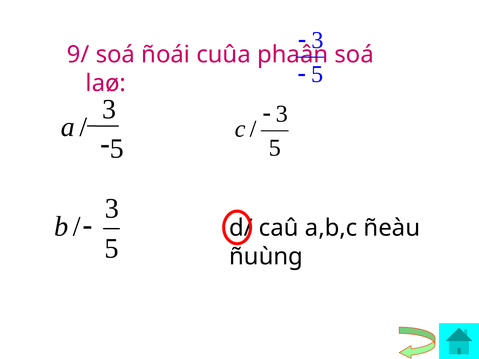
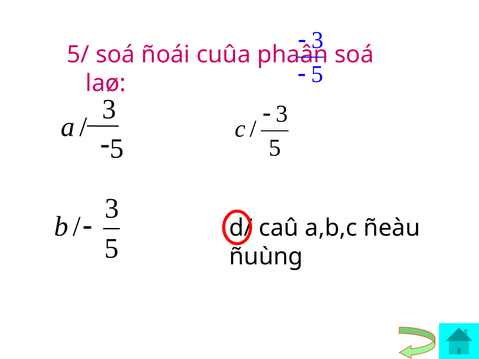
9/: 9/ -> 5/ (78, 55)
